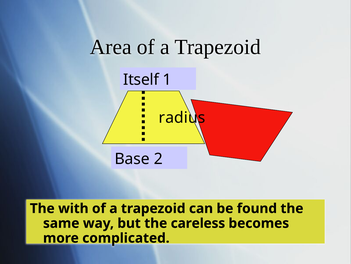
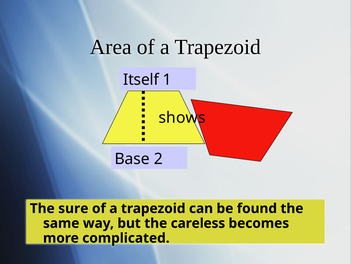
radius: radius -> shows (182, 117)
with: with -> sure (73, 208)
